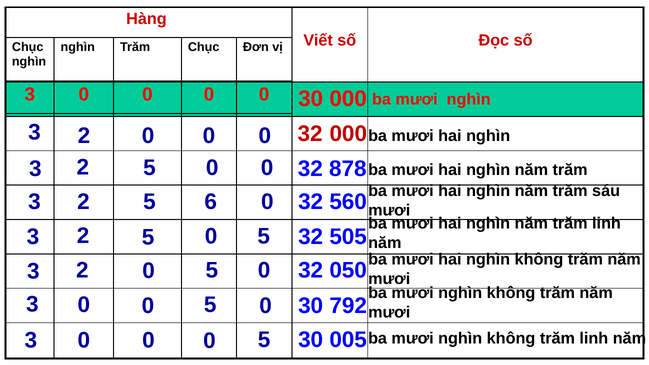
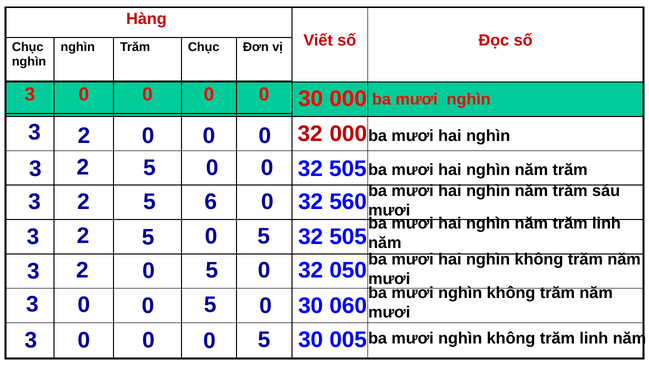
878: 878 -> 505 (348, 169)
792: 792 -> 060 (348, 306)
